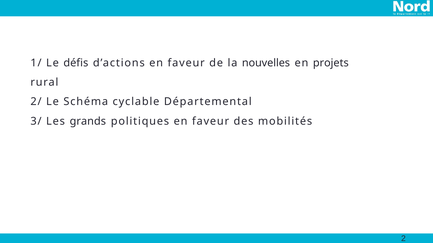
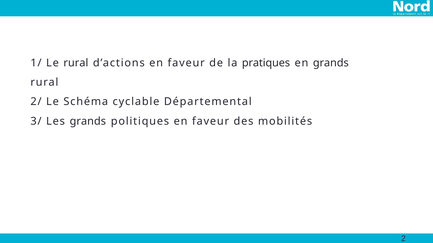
Le défis: défis -> rural (76, 63)
nouvelles: nouvelles -> pratiques (266, 63)
en projets: projets -> grands (331, 63)
